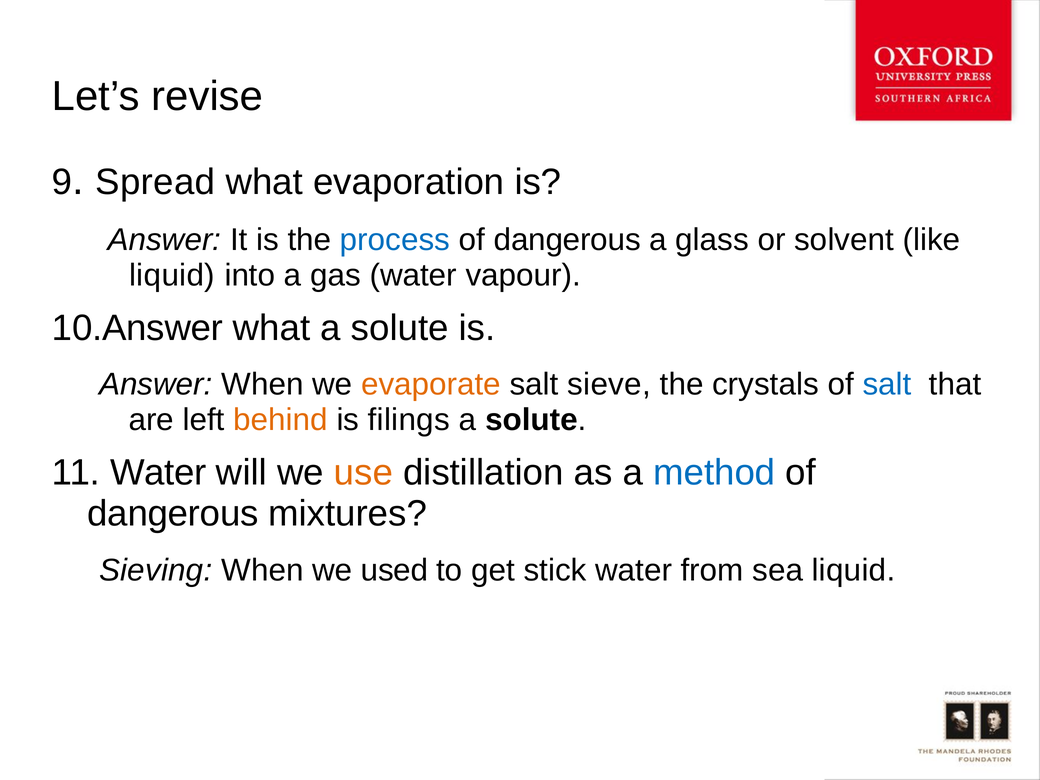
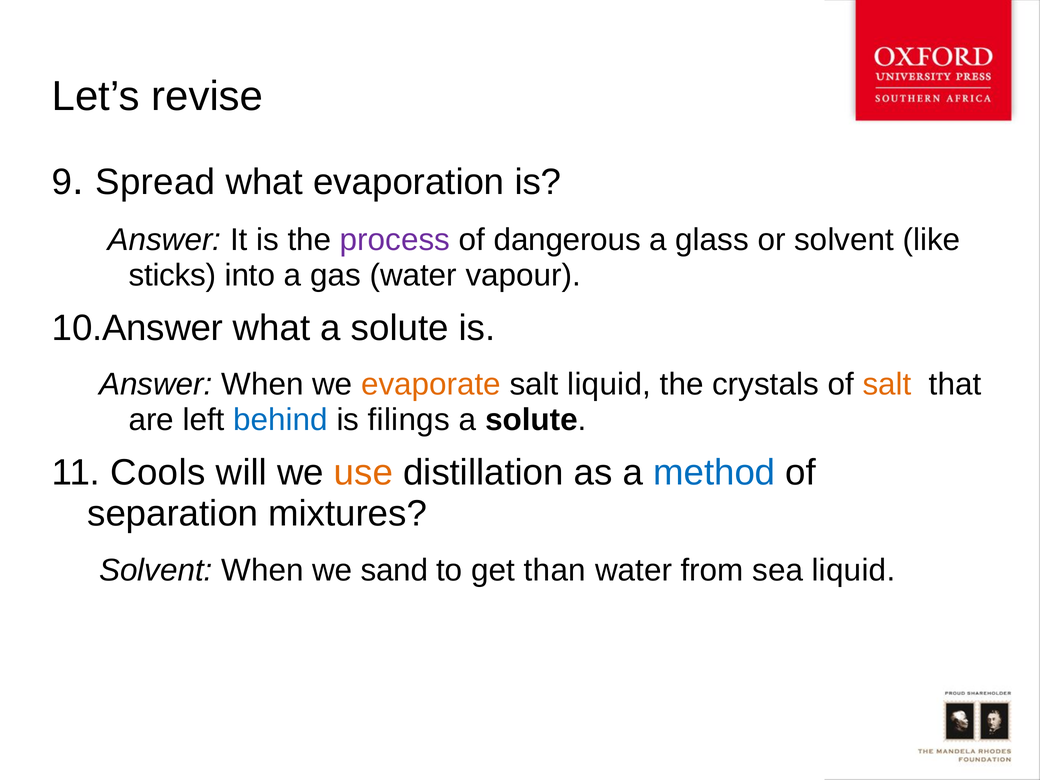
process colour: blue -> purple (395, 240)
liquid: liquid -> sticks (172, 275)
salt sieve: sieve -> liquid (609, 385)
salt colour: blue -> orange (887, 385)
behind colour: orange -> blue (280, 420)
11 Water: Water -> Cools (158, 473)
dangerous: dangerous -> separation (173, 514)
Sieving: Sieving -> Solvent (156, 570)
used: used -> sand (394, 570)
stick: stick -> than (555, 570)
